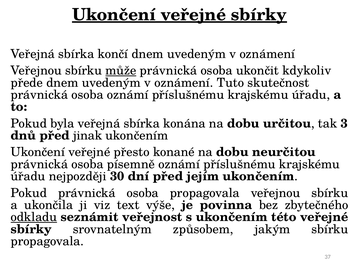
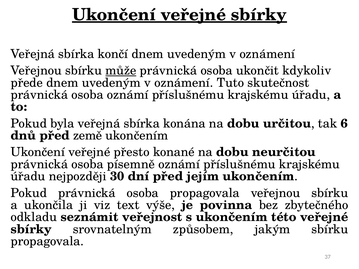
3: 3 -> 6 (344, 124)
jinak: jinak -> země (88, 136)
odkladu underline: present -> none (34, 217)
